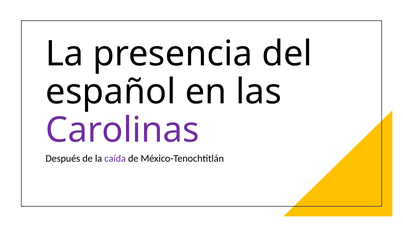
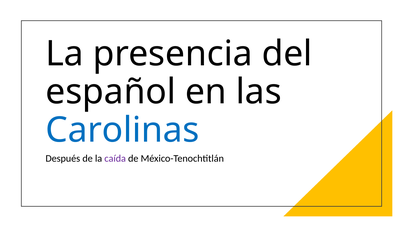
Carolinas colour: purple -> blue (122, 130)
